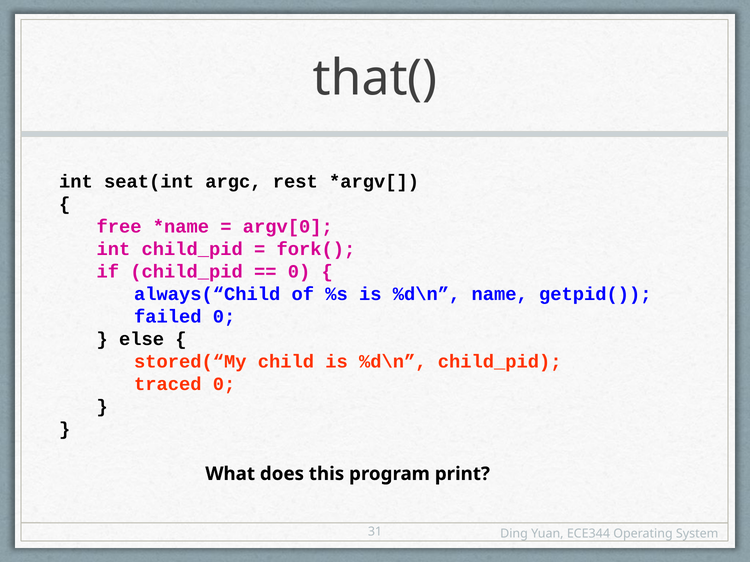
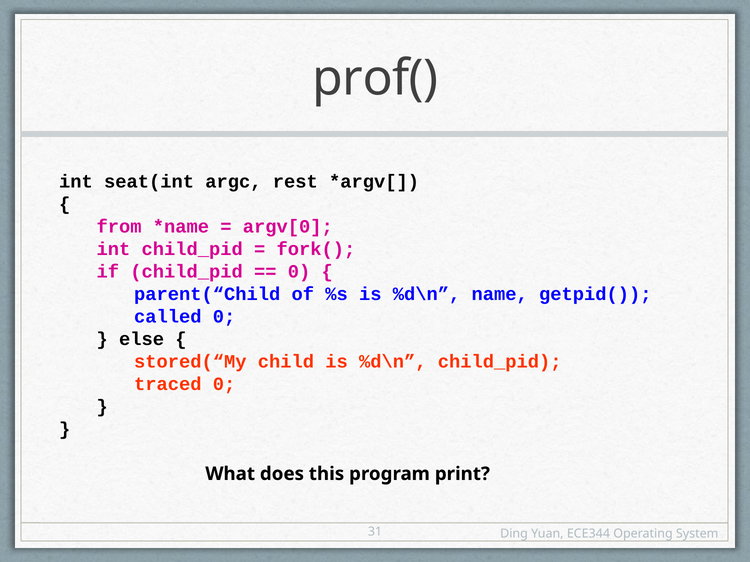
that(: that( -> prof( (375, 78)
free: free -> from (119, 227)
always(“Child: always(“Child -> parent(“Child (207, 294)
failed: failed -> called (168, 317)
